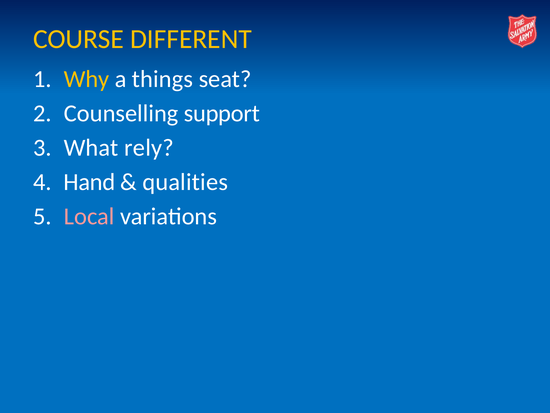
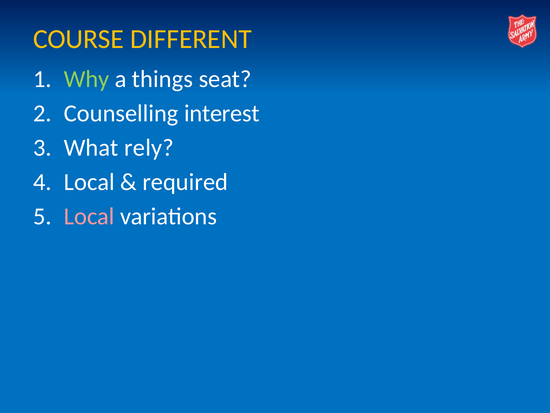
Why colour: yellow -> light green (87, 79)
support: support -> interest (222, 113)
Hand: Hand -> Local (89, 182)
qualities: qualities -> required (185, 182)
